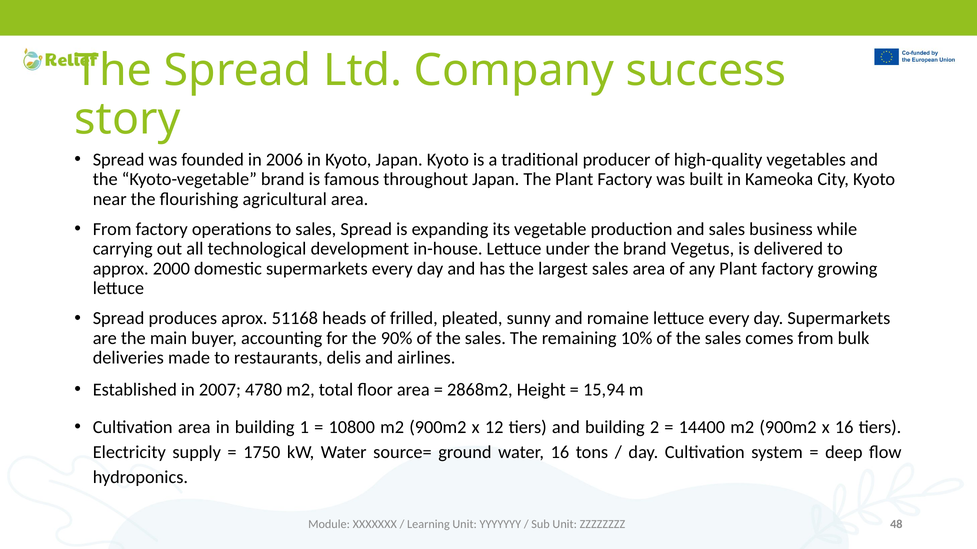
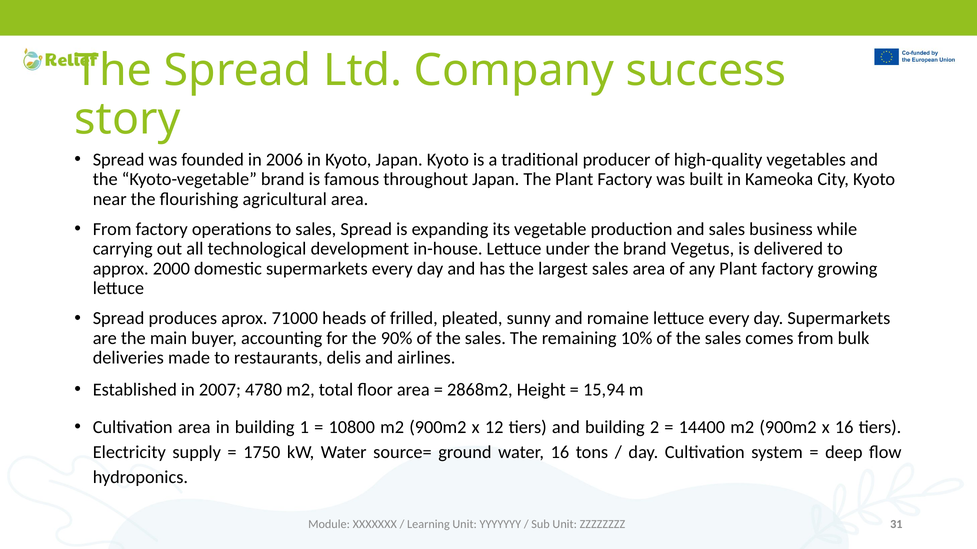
51168: 51168 -> 71000 (295, 319)
48: 48 -> 31 (896, 525)
